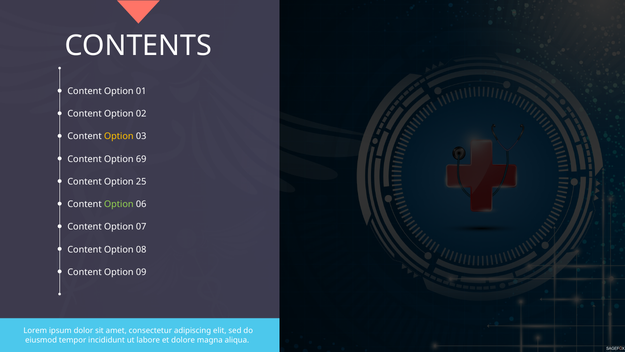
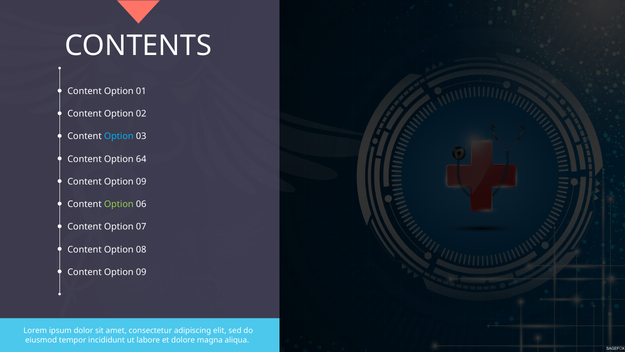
Option colour: yellow -> light blue (119, 136)
69: 69 -> 64 (141, 159)
25: 25 -> 09 (141, 182)
